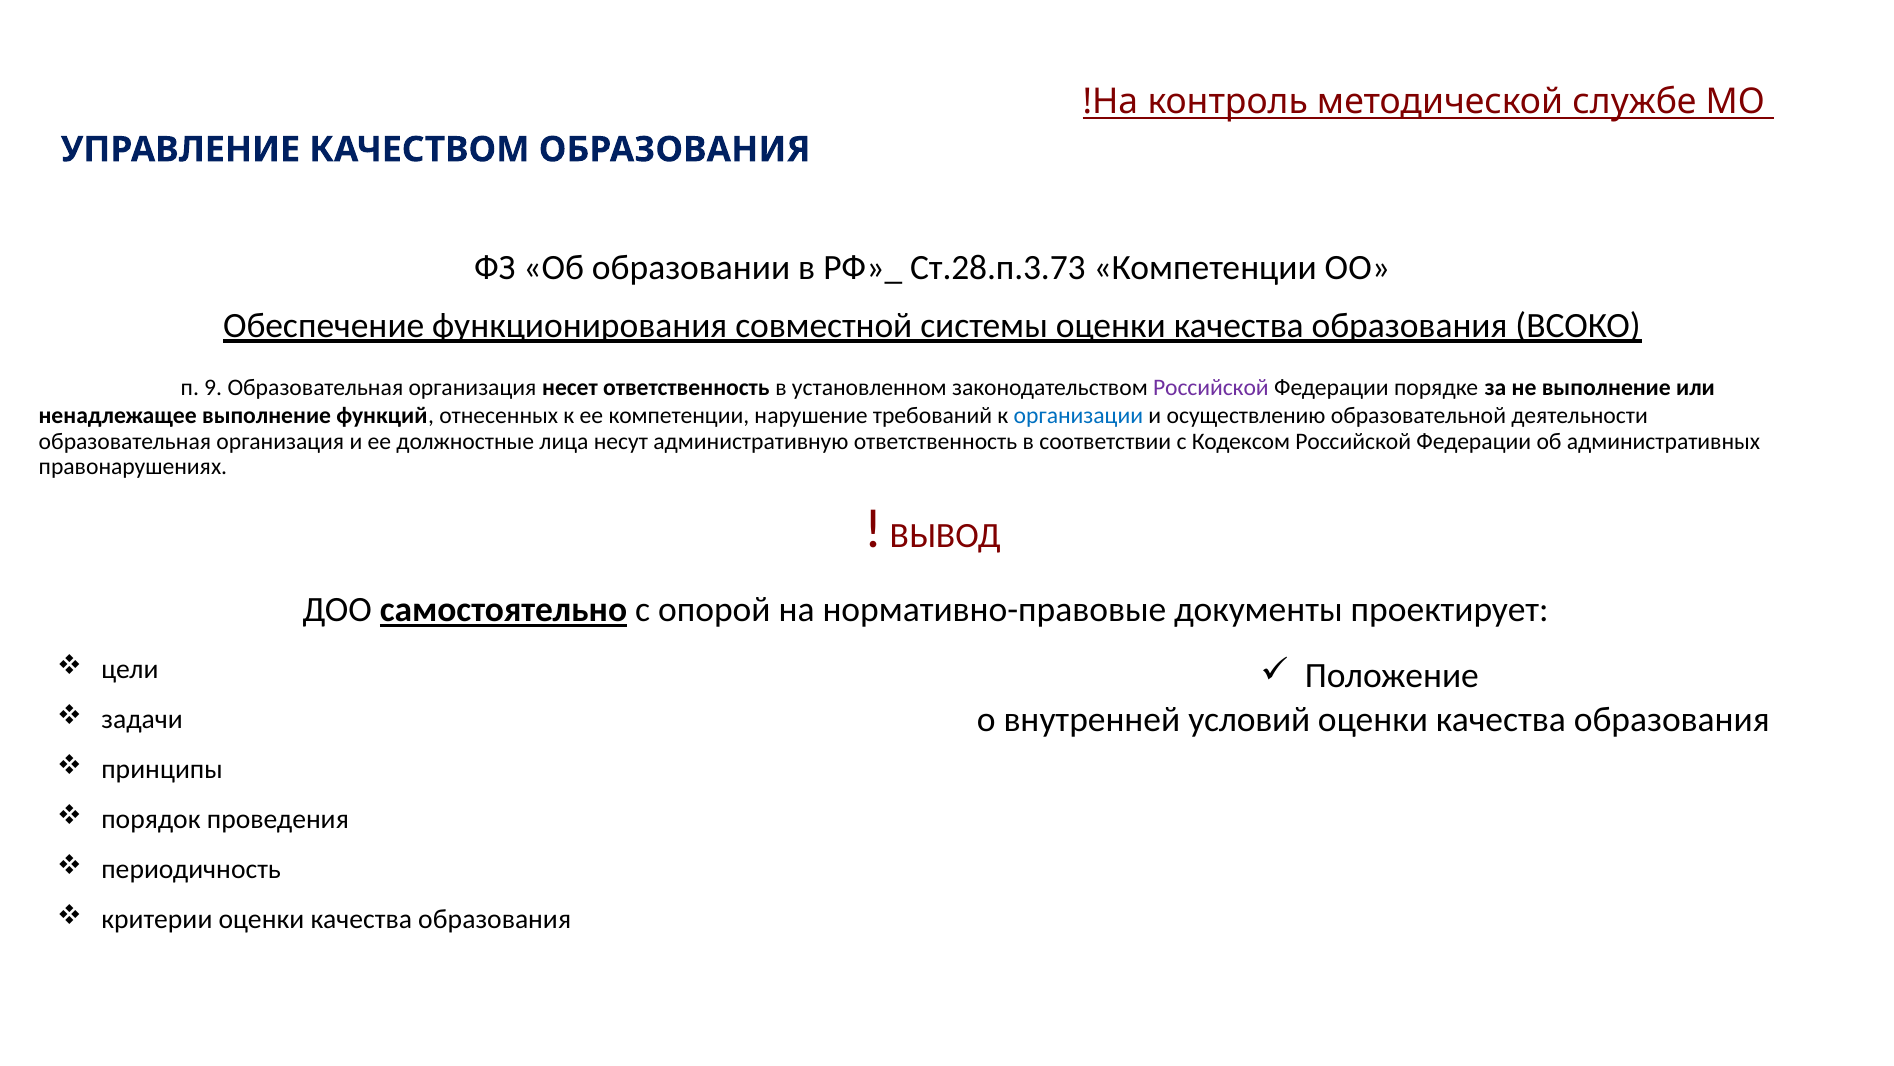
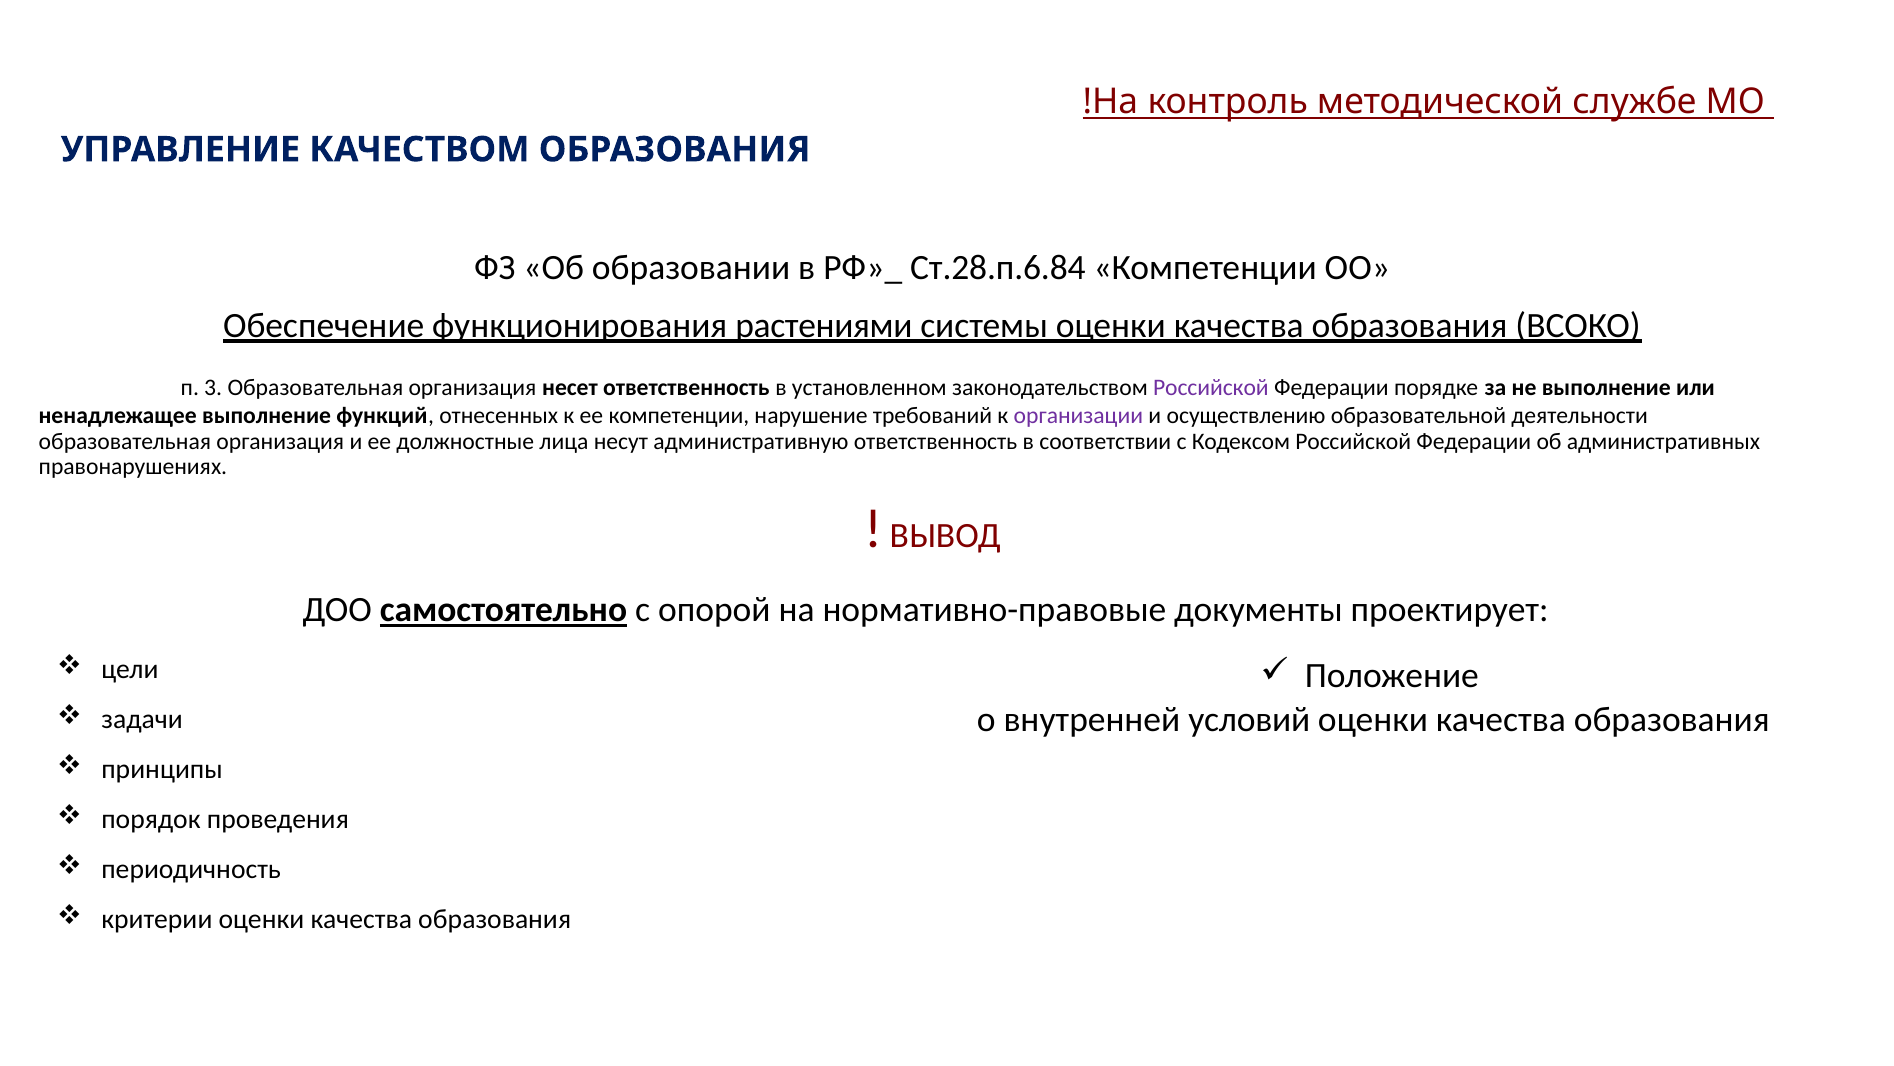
Ст.28.п.3.73: Ст.28.п.3.73 -> Ст.28.п.6.84 (998, 267)
совместной: совместной -> растениями (824, 325)
9: 9 -> 3 (213, 387)
организации colour: blue -> purple (1078, 416)
